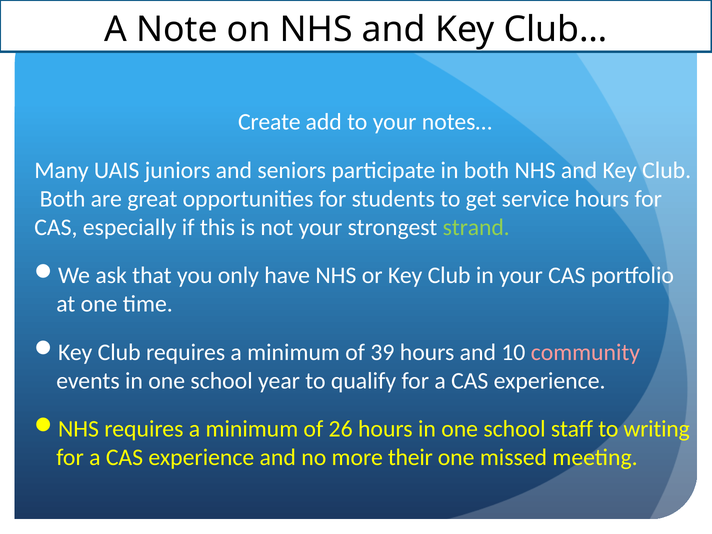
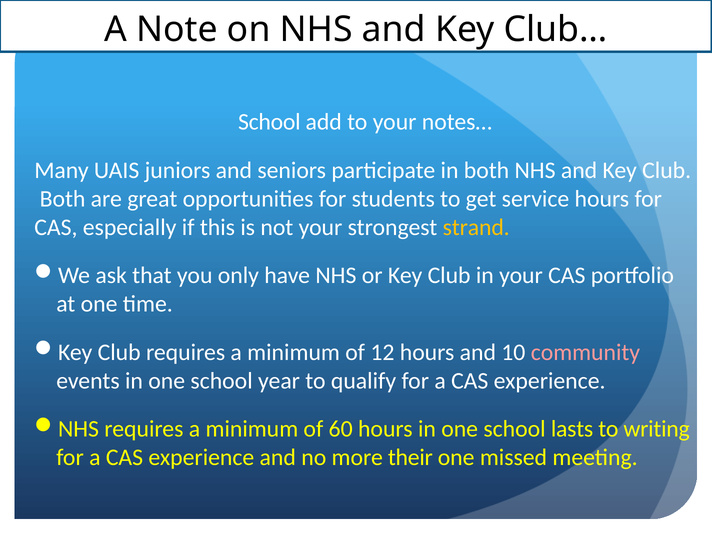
Create: Create -> School (269, 122)
strand colour: light green -> yellow (476, 227)
39: 39 -> 12 (382, 352)
26: 26 -> 60 (341, 429)
staff: staff -> lasts (572, 429)
